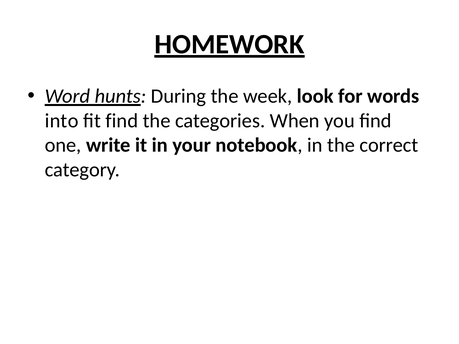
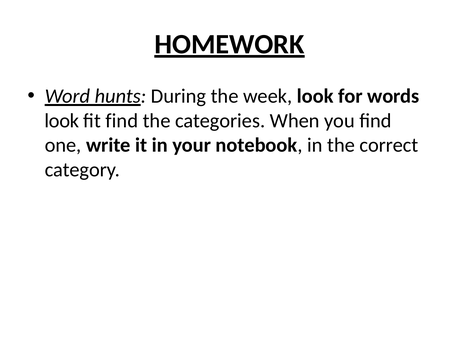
into: into -> look (62, 121)
